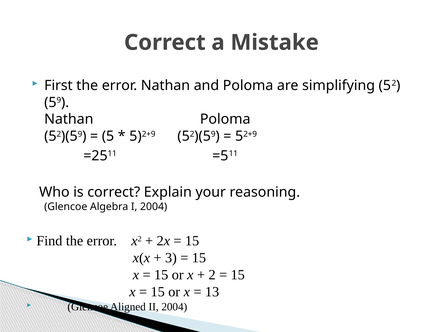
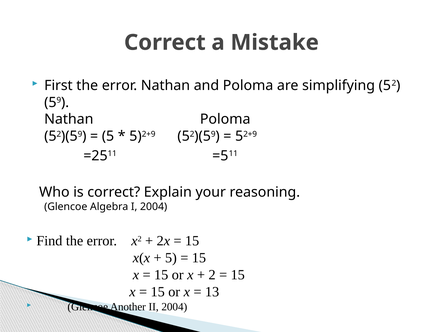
3: 3 -> 5 (171, 258)
Aligned: Aligned -> Another (128, 307)
